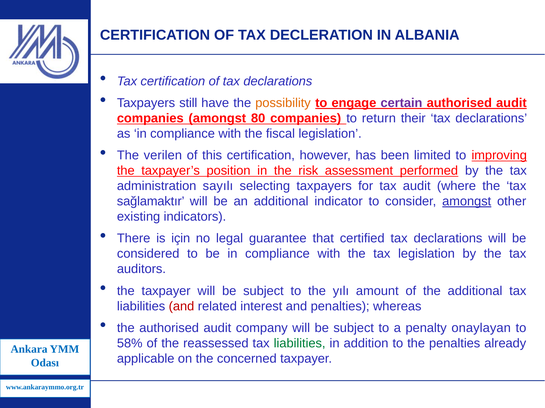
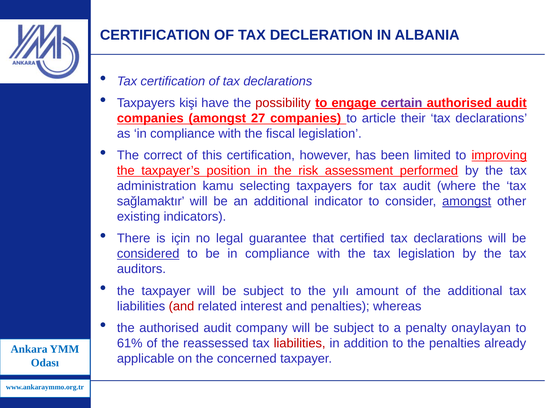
still: still -> kişi (188, 103)
possibility colour: orange -> red (283, 103)
80: 80 -> 27 (258, 118)
return: return -> article (379, 118)
verilen: verilen -> correct (163, 156)
sayılı: sayılı -> kamu (218, 186)
considered underline: none -> present (148, 254)
58%: 58% -> 61% (130, 344)
liabilities colour: green -> red (300, 344)
